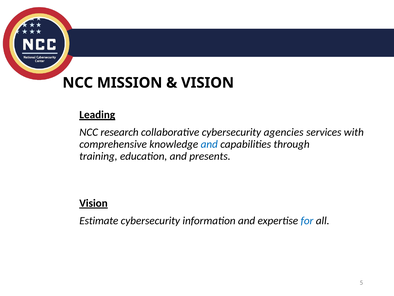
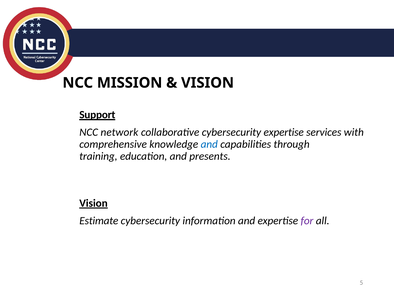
Leading: Leading -> Support (97, 115)
research: research -> network (119, 132)
cybersecurity agencies: agencies -> expertise (284, 132)
for colour: blue -> purple (307, 220)
